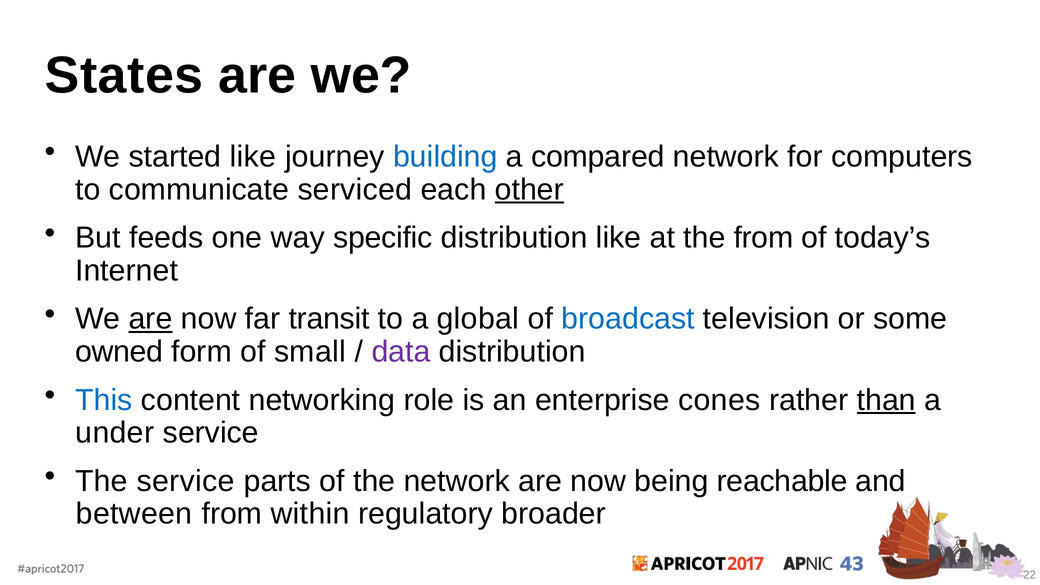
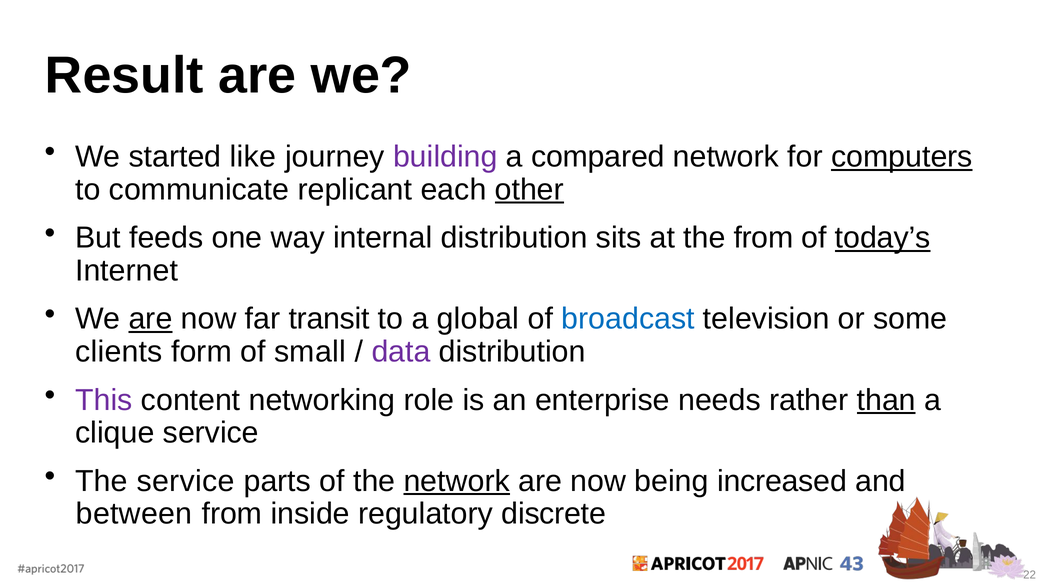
States: States -> Result (124, 76)
building colour: blue -> purple (445, 157)
computers underline: none -> present (902, 157)
serviced: serviced -> replicant (355, 190)
specific: specific -> internal (383, 238)
distribution like: like -> sits (619, 238)
today’s underline: none -> present (883, 238)
owned: owned -> clients (119, 352)
This colour: blue -> purple (104, 400)
cones: cones -> needs (720, 400)
under: under -> clique (115, 433)
network underline: none -> present (457, 481)
reachable: reachable -> increased (782, 481)
within: within -> inside (310, 514)
broader: broader -> discrete (554, 514)
